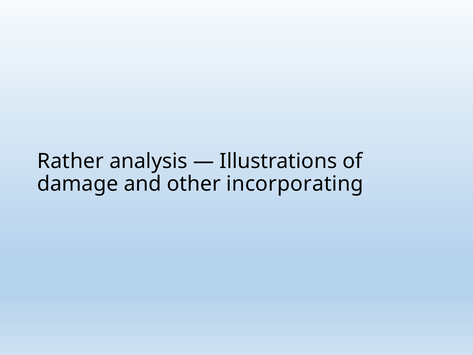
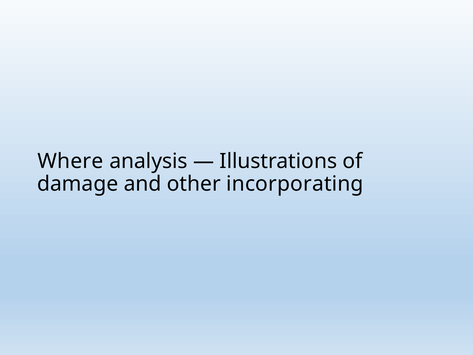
Rather: Rather -> Where (70, 161)
